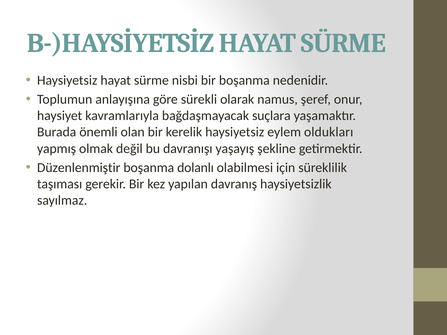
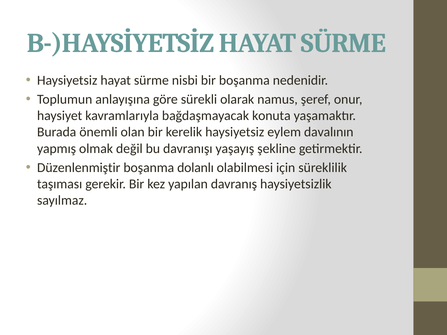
suçlara: suçlara -> konuta (271, 116)
oldukları: oldukları -> davalının (329, 132)
